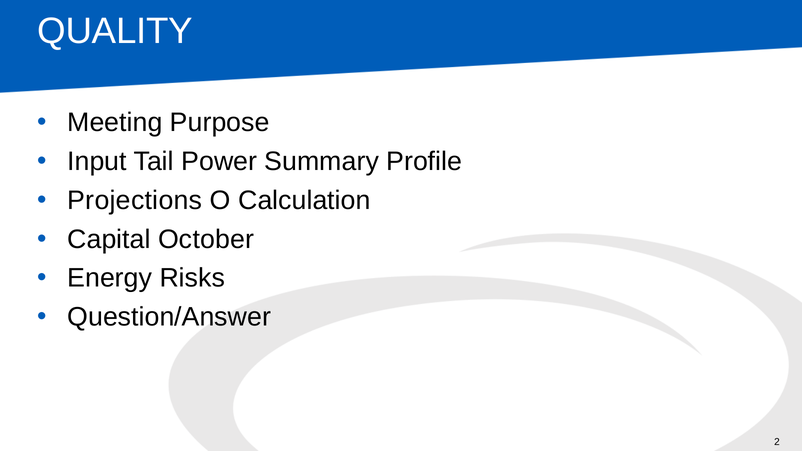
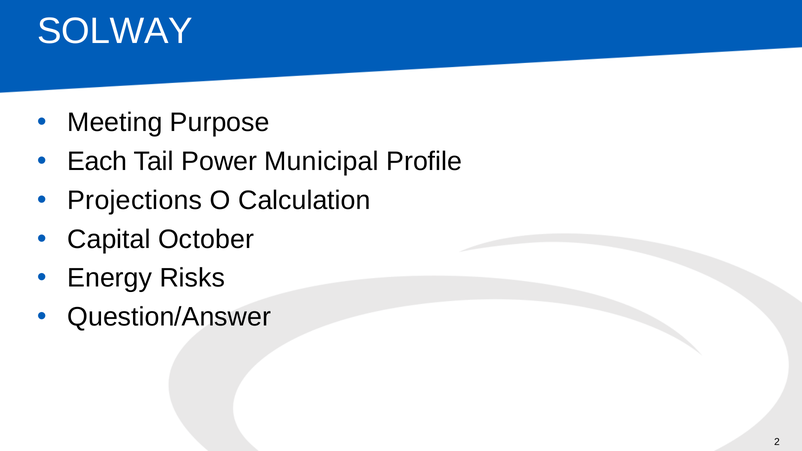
QUALITY: QUALITY -> SOLWAY (115, 31)
Input: Input -> Each (97, 161)
Summary: Summary -> Municipal (322, 161)
